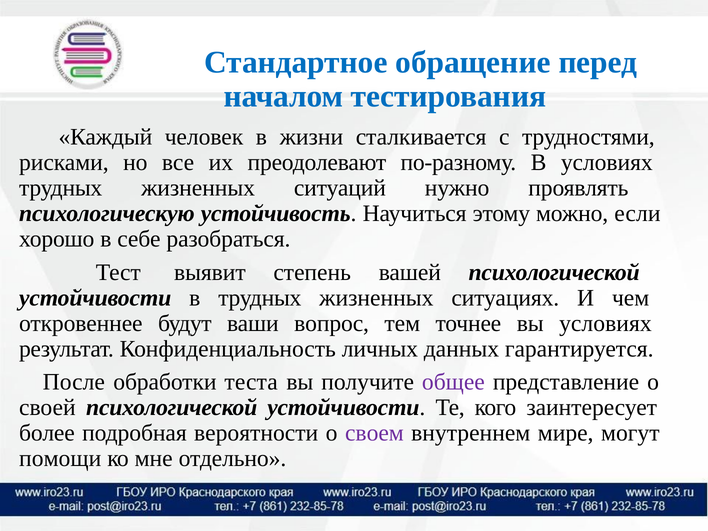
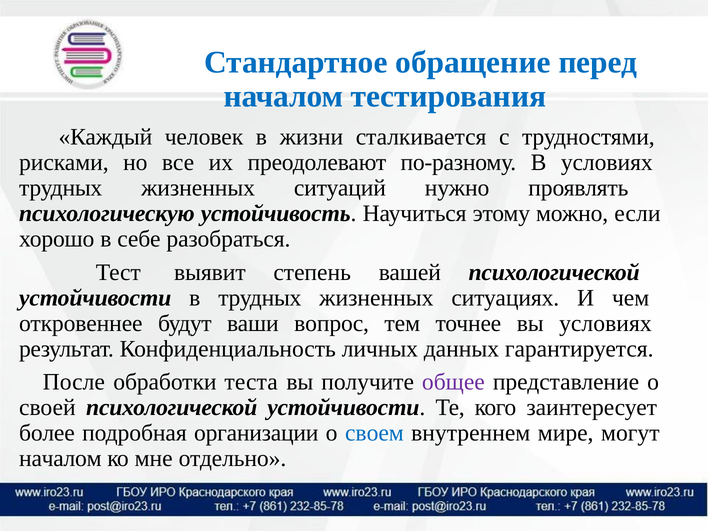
вероятности: вероятности -> организации (256, 433)
своем colour: purple -> blue (374, 433)
помощи: помощи -> началом (60, 459)
